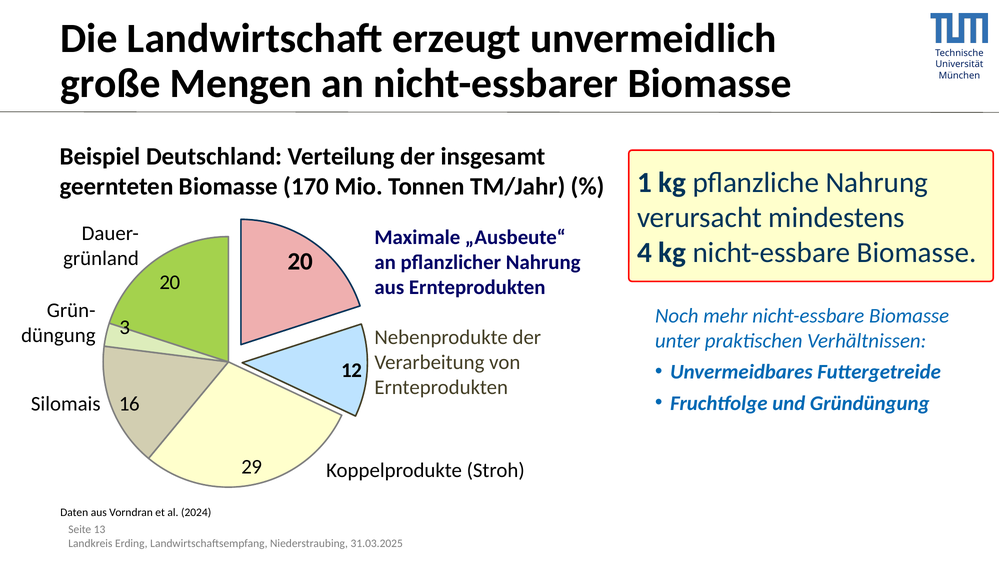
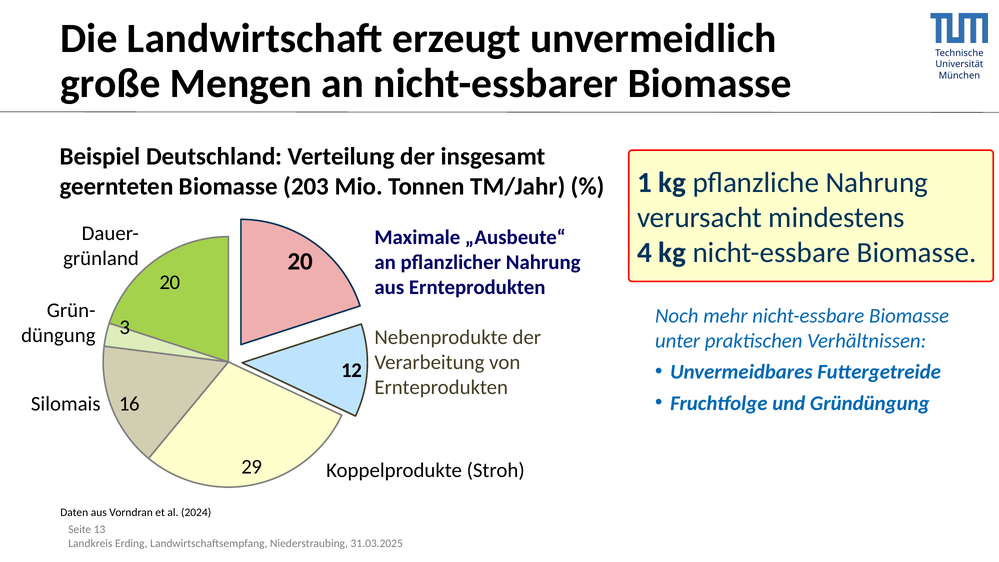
170: 170 -> 203 (306, 187)
